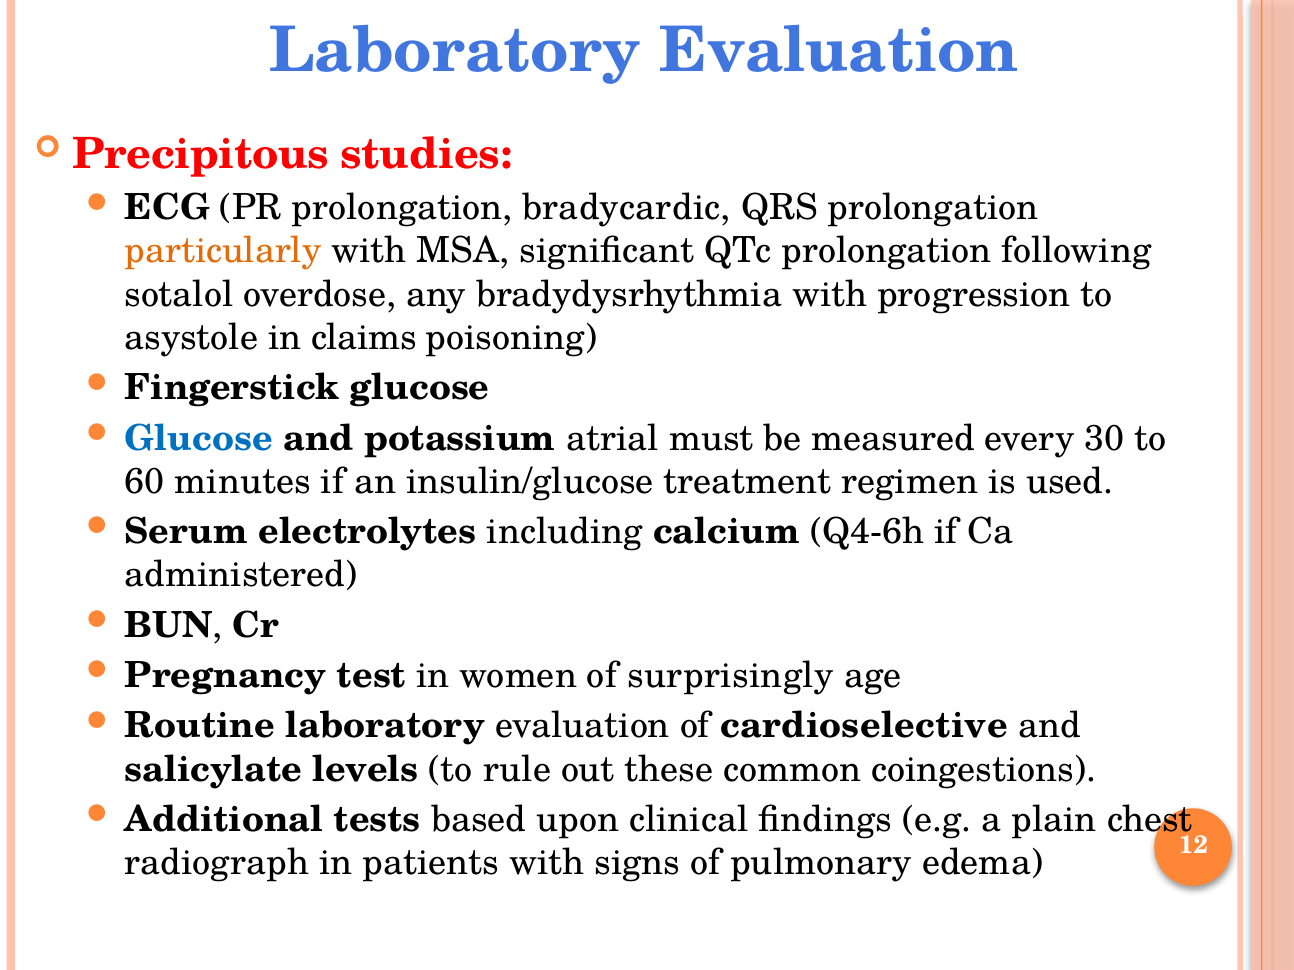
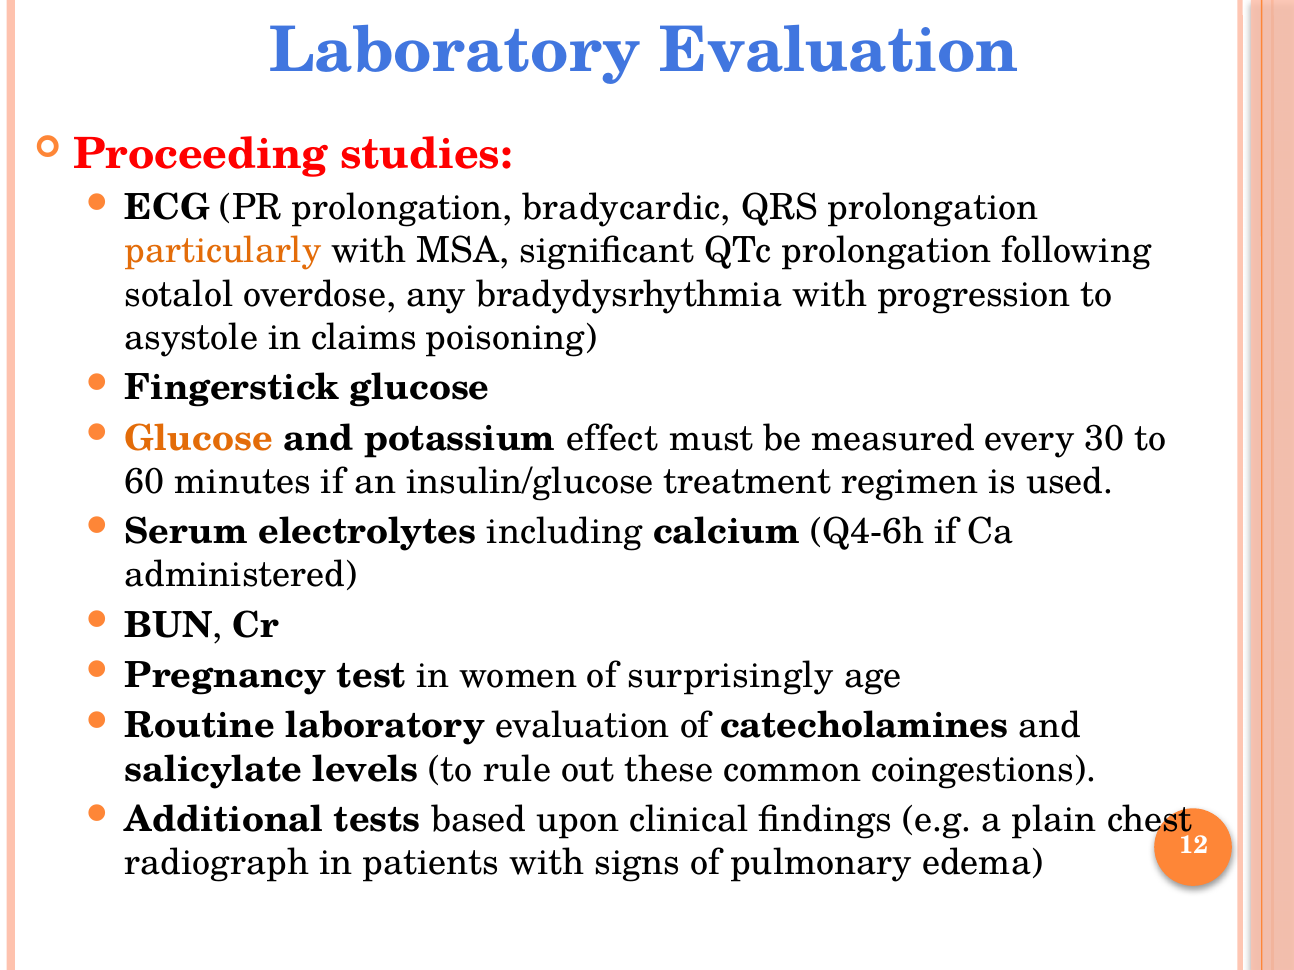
Precipitous: Precipitous -> Proceeding (201, 154)
Glucose colour: blue -> orange (199, 438)
atrial: atrial -> effect (612, 438)
cardioselective: cardioselective -> catecholamines (864, 726)
